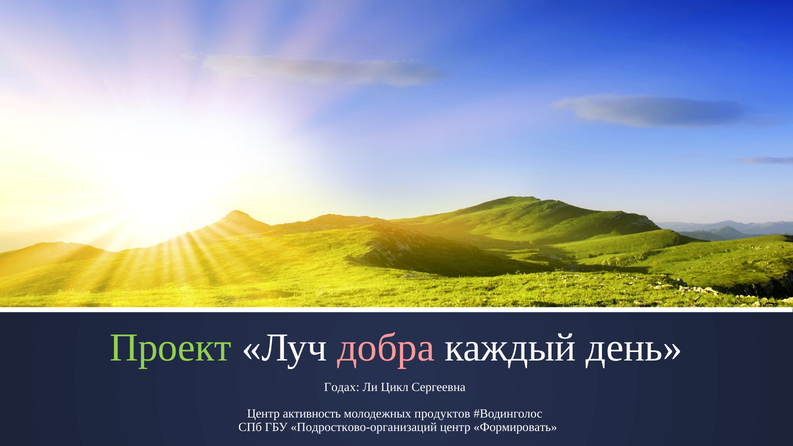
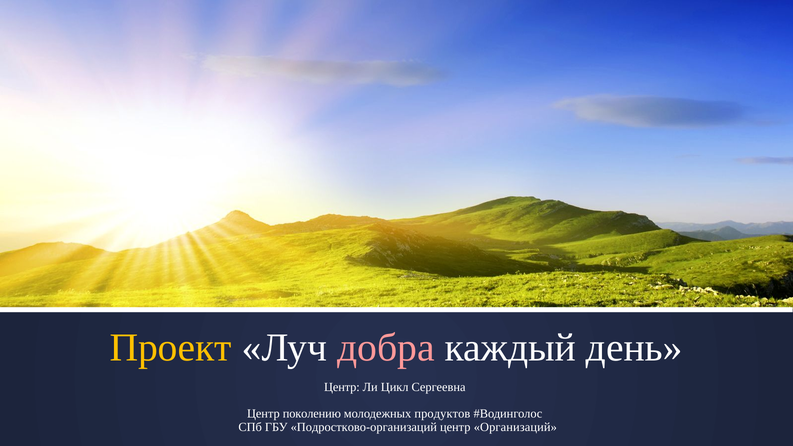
Проект colour: light green -> yellow (171, 348)
Годах: Годах -> Центр (342, 387)
активность: активность -> поколению (312, 414)
Формировать: Формировать -> Организаций (515, 427)
